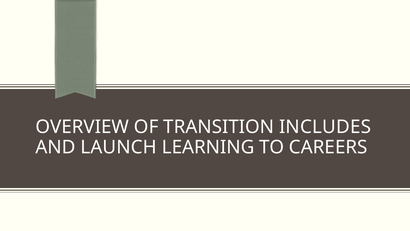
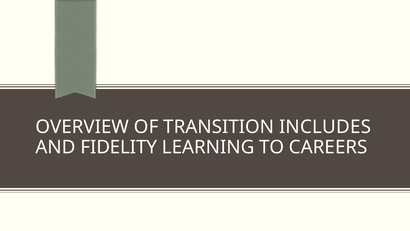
LAUNCH: LAUNCH -> FIDELITY (119, 147)
